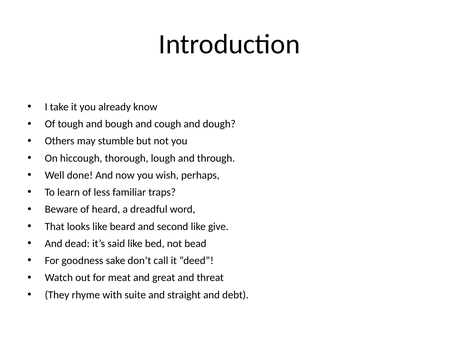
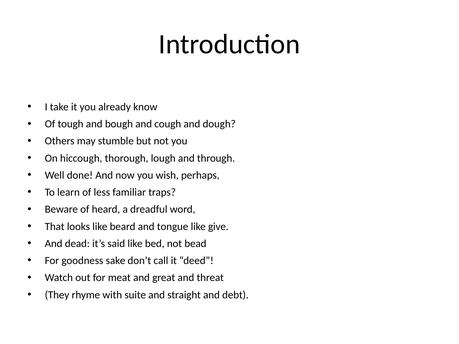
second: second -> tongue (173, 227)
